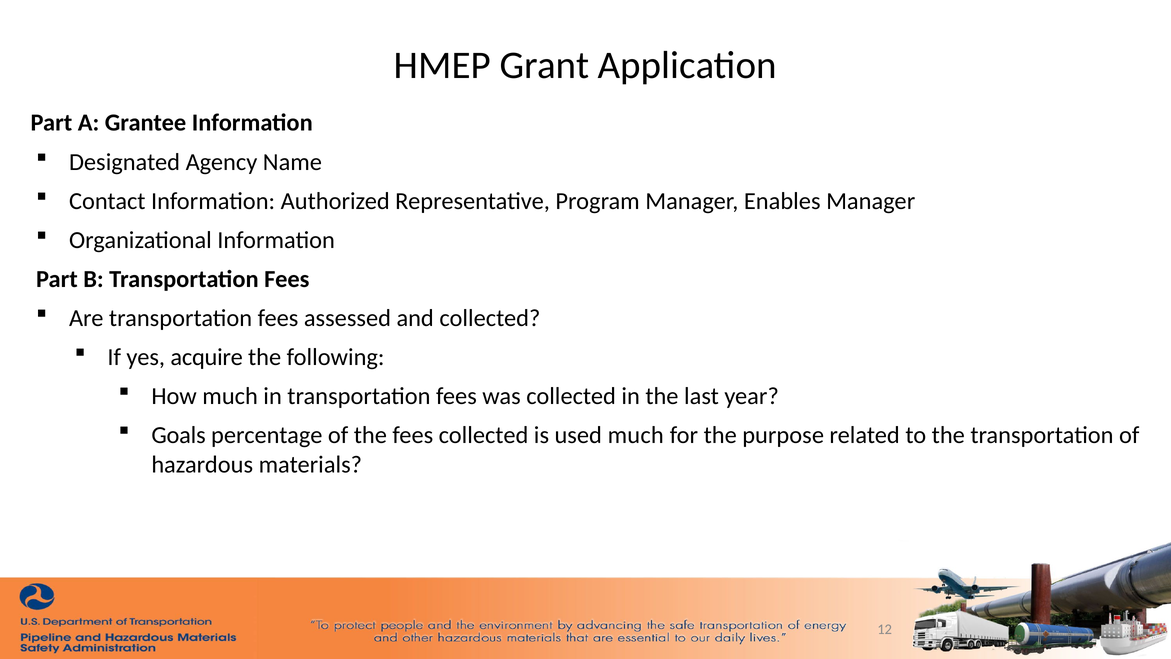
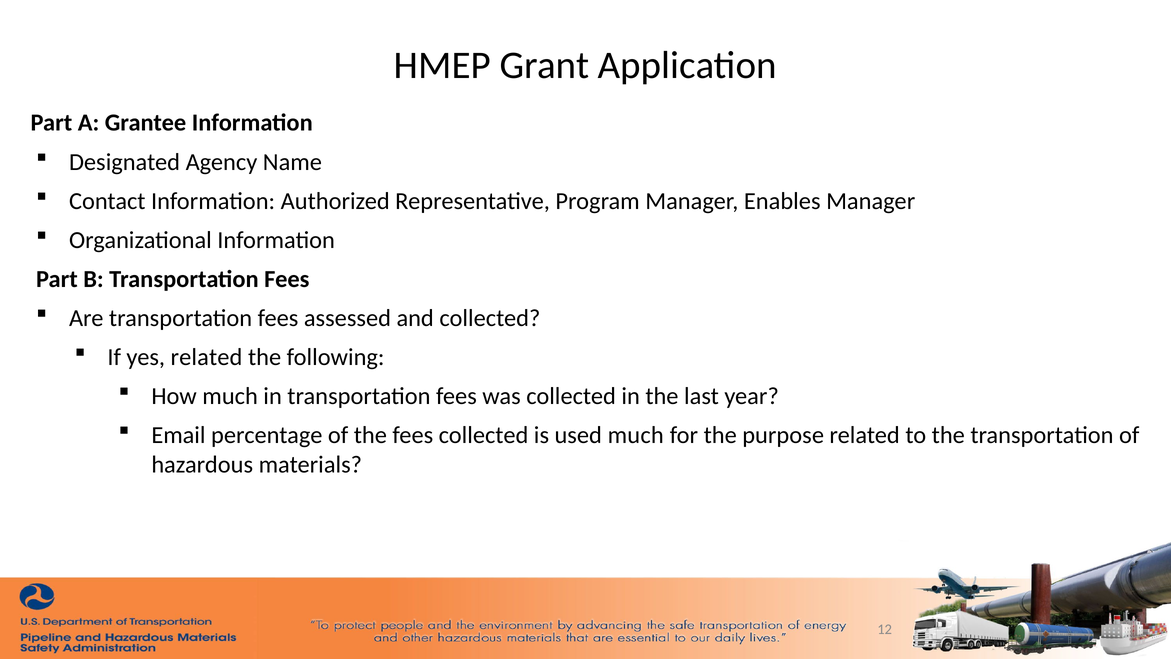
yes acquire: acquire -> related (206, 357)
Goals: Goals -> Email (178, 435)
